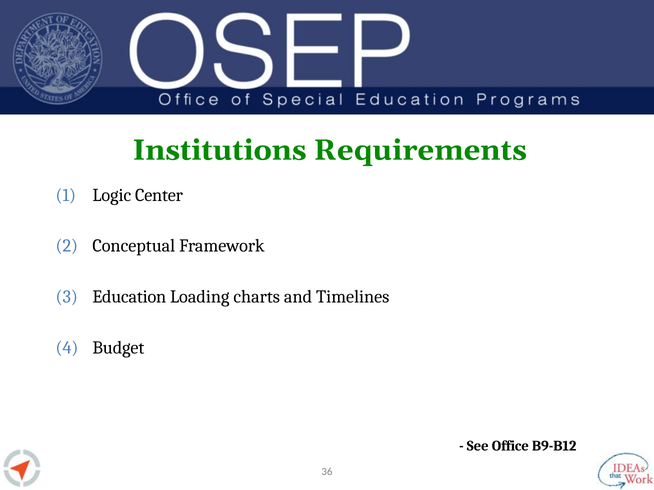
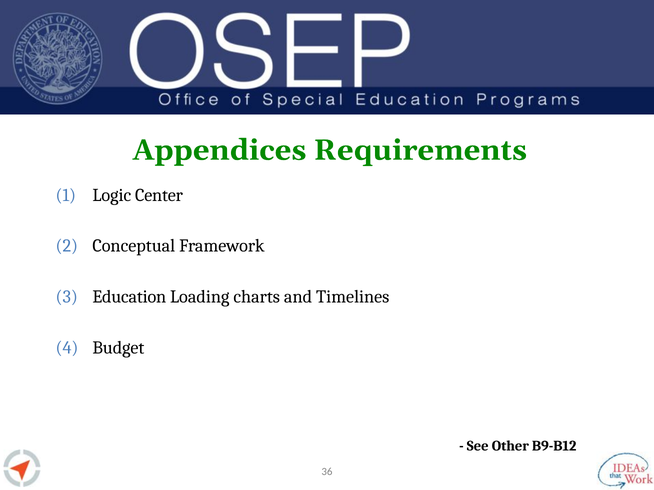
Institutions: Institutions -> Appendices (219, 150)
Office: Office -> Other (510, 447)
